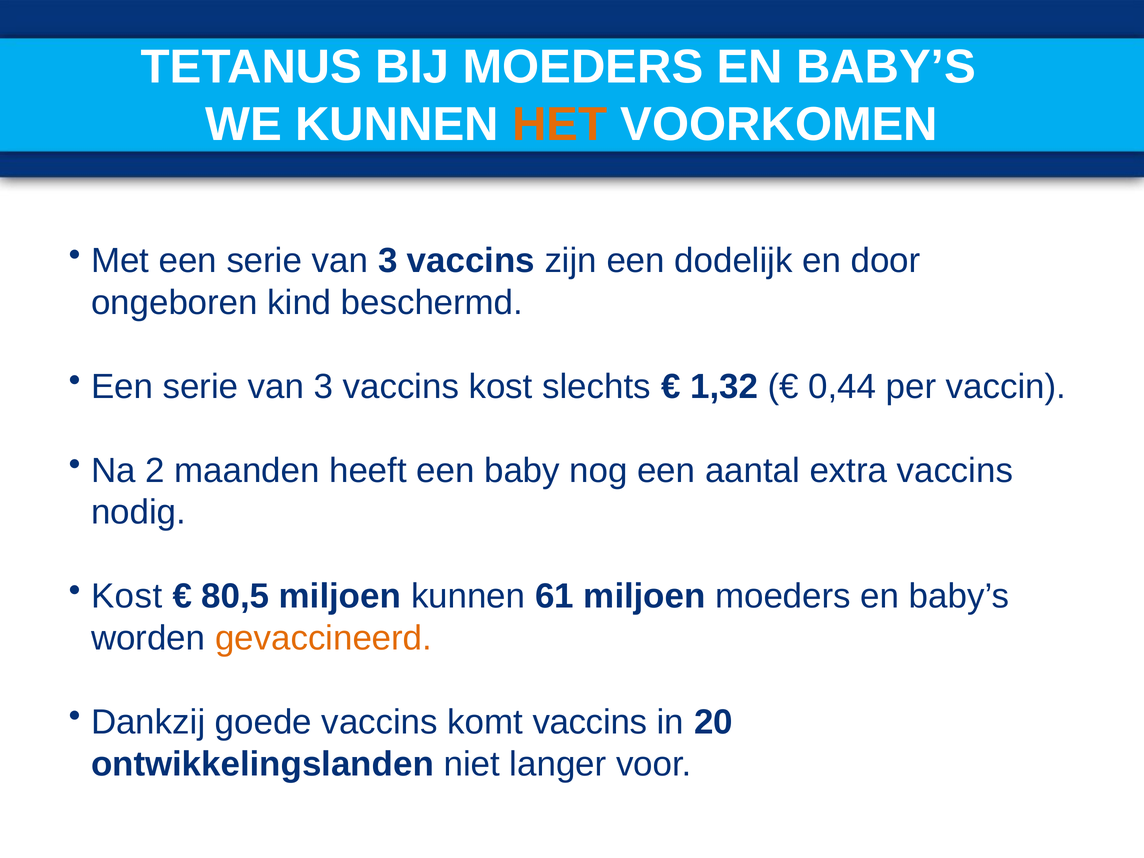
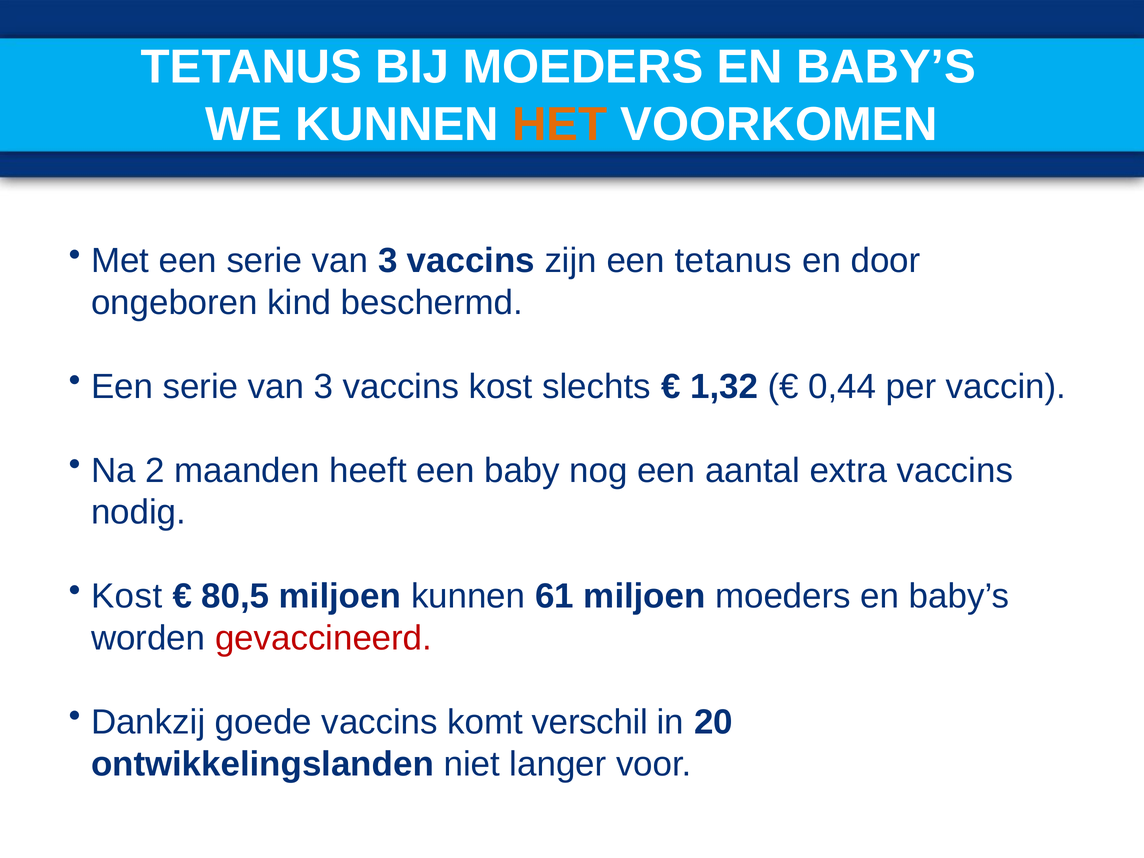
een dodelijk: dodelijk -> tetanus (733, 261)
gevaccineerd colour: orange -> red (324, 638)
komt vaccins: vaccins -> verschil (590, 722)
